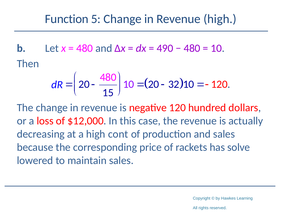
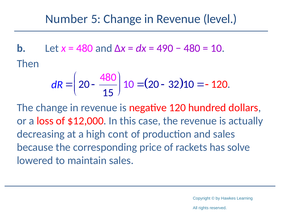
Function: Function -> Number (67, 19)
Revenue high: high -> level (220, 19)
